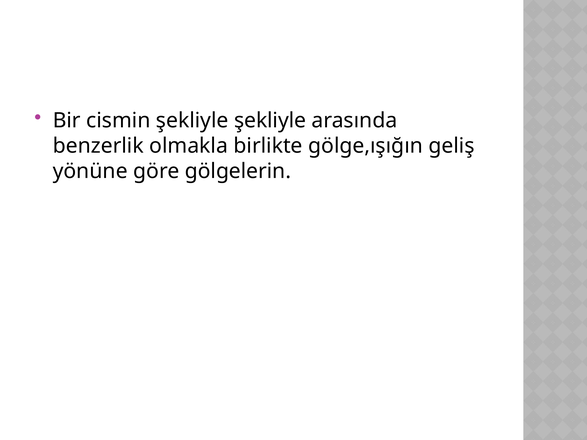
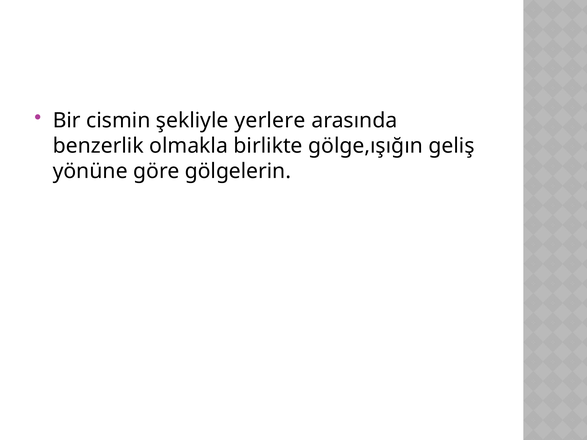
şekliyle şekliyle: şekliyle -> yerlere (270, 120)
